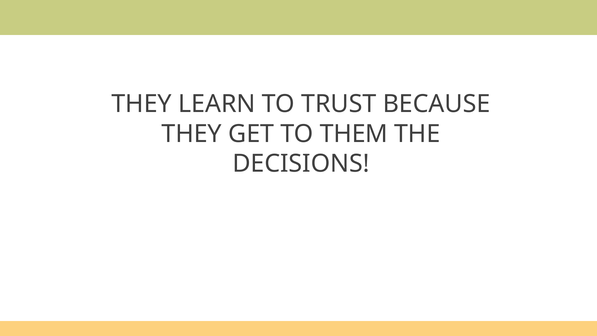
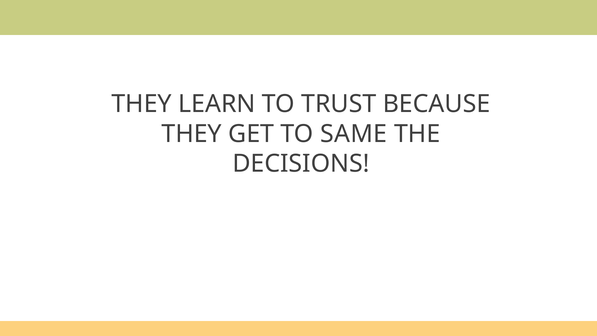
THEM: THEM -> SAME (354, 134)
